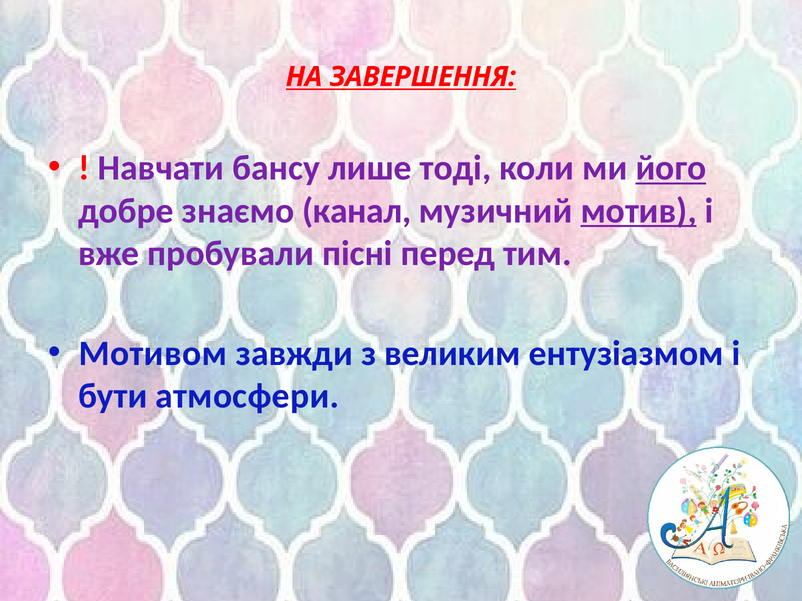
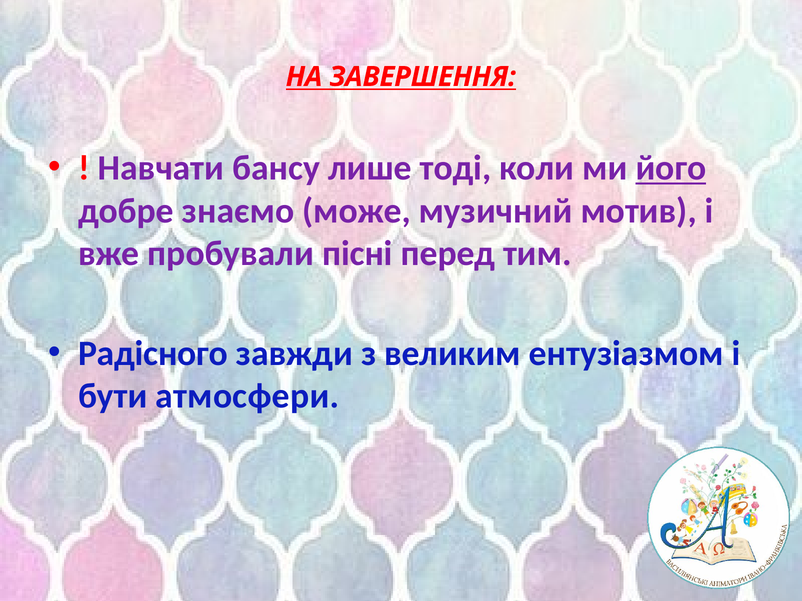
канал: канал -> може (357, 211)
мотив underline: present -> none (639, 211)
Мотивом: Мотивом -> Радісного (153, 354)
